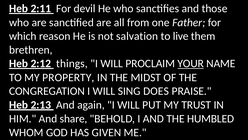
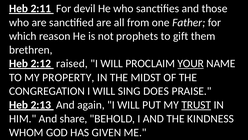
salvation: salvation -> prophets (137, 36)
live: live -> gift (181, 36)
things: things -> raised (72, 63)
TRUST underline: none -> present (196, 104)
HUMBLED: HUMBLED -> KINDNESS (211, 118)
